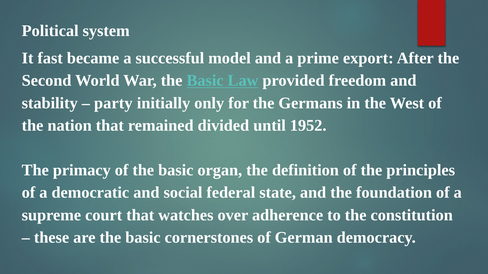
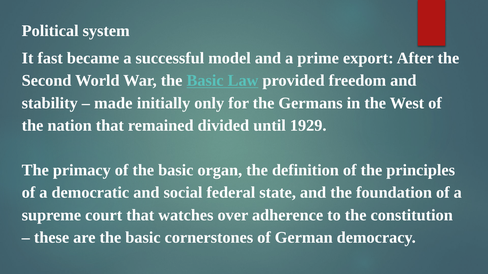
party: party -> made (113, 103)
1952: 1952 -> 1929 (308, 126)
